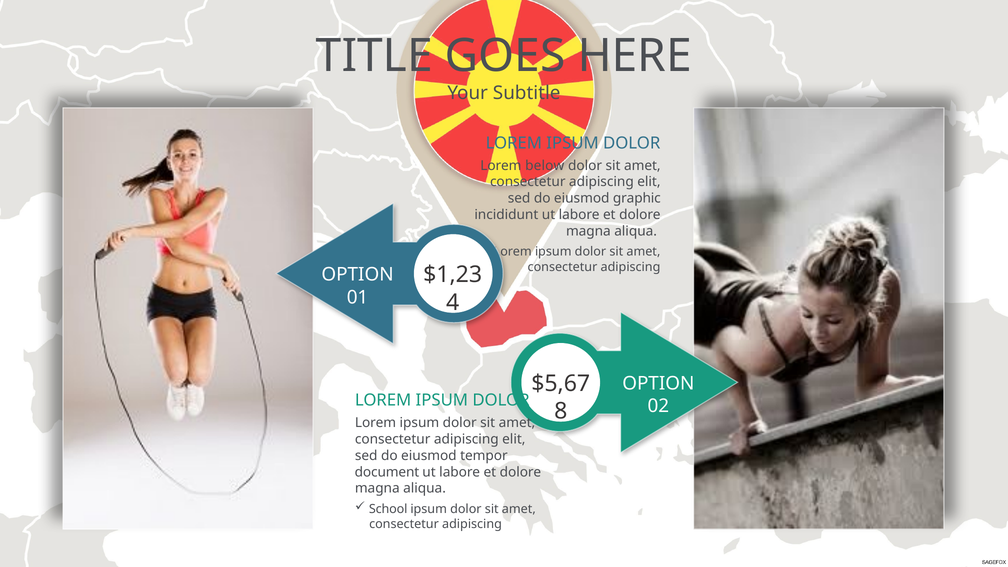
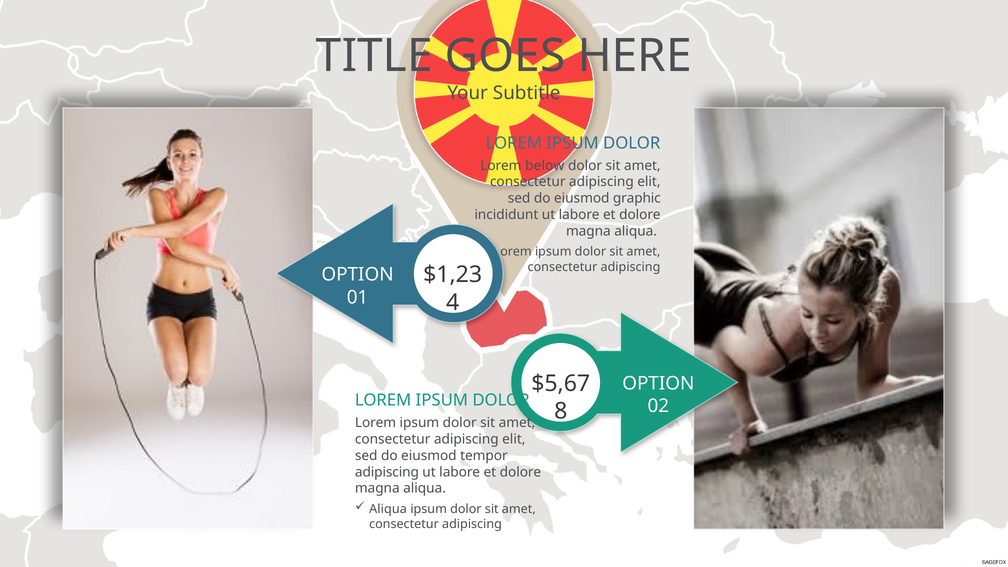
document: document -> adipiscing (387, 472)
School: School -> Aliqua (388, 509)
